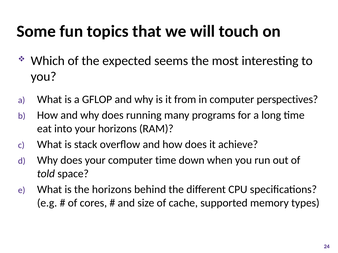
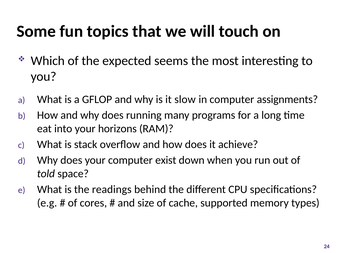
from: from -> slow (185, 100)
perspectives: perspectives -> assignments (287, 100)
computer time: time -> exist (166, 160)
the horizons: horizons -> readings (112, 190)
